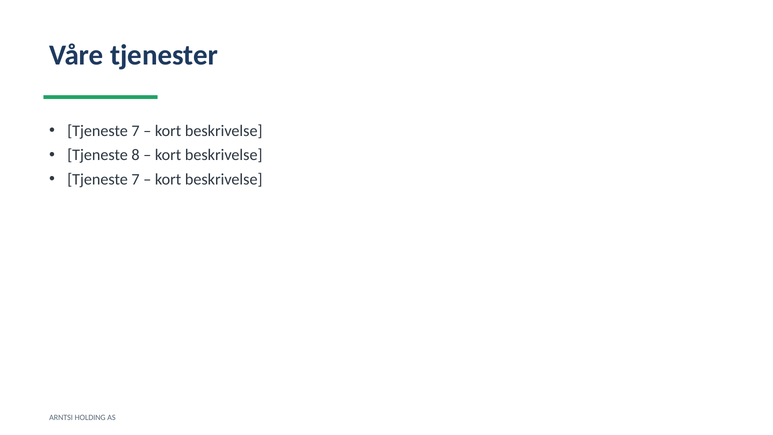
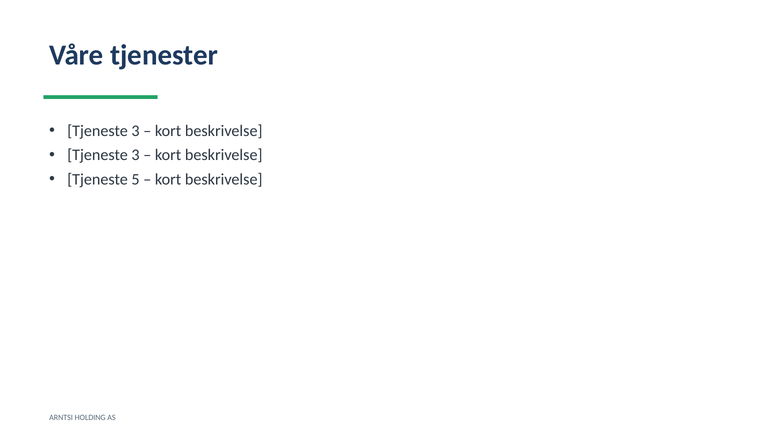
7: 7 -> 3 (136, 131)
8: 8 -> 3 (136, 155)
7: 7 -> 5 (136, 179)
